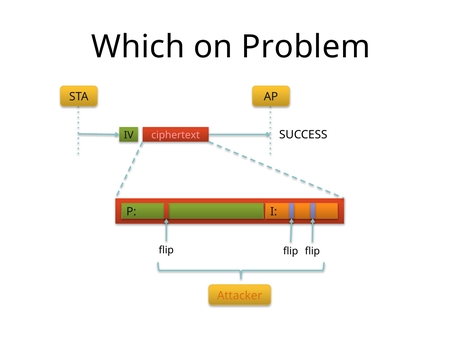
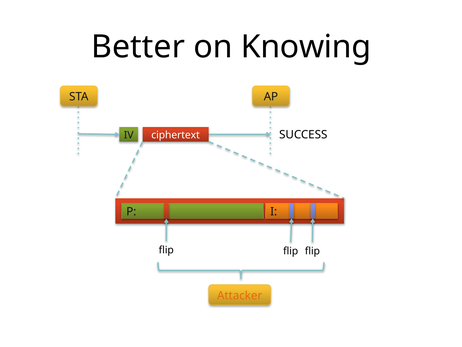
Which: Which -> Better (138, 47)
Problem: Problem -> Knowing (306, 47)
ciphertext colour: pink -> white (176, 135)
